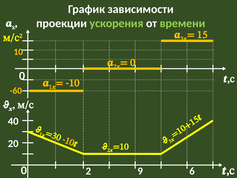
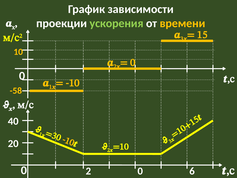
времени colour: light green -> yellow (182, 23)
-60: -60 -> -58 (16, 91)
9: 9 -> 0 (140, 171)
